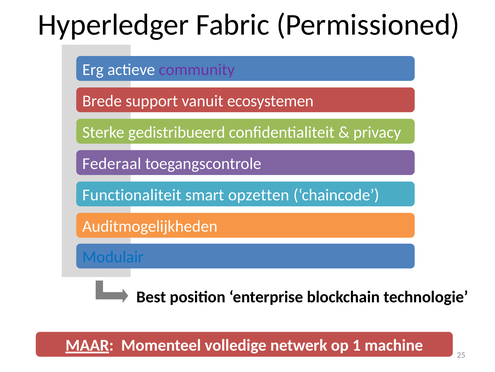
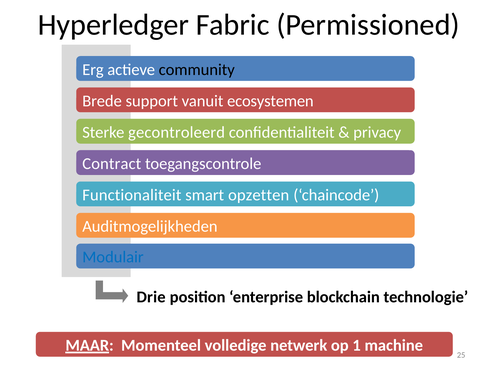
community colour: purple -> black (197, 69)
gedistribueerd: gedistribueerd -> gecontroleerd (177, 132)
Federaal: Federaal -> Contract (112, 163)
Best: Best -> Drie (151, 297)
